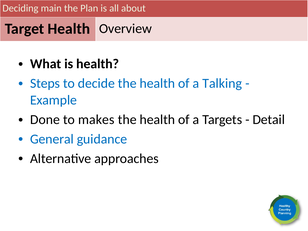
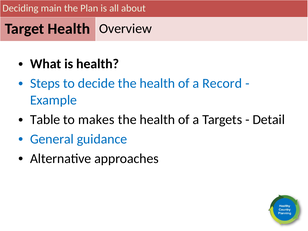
Talking: Talking -> Record (222, 83)
Done: Done -> Table (45, 120)
